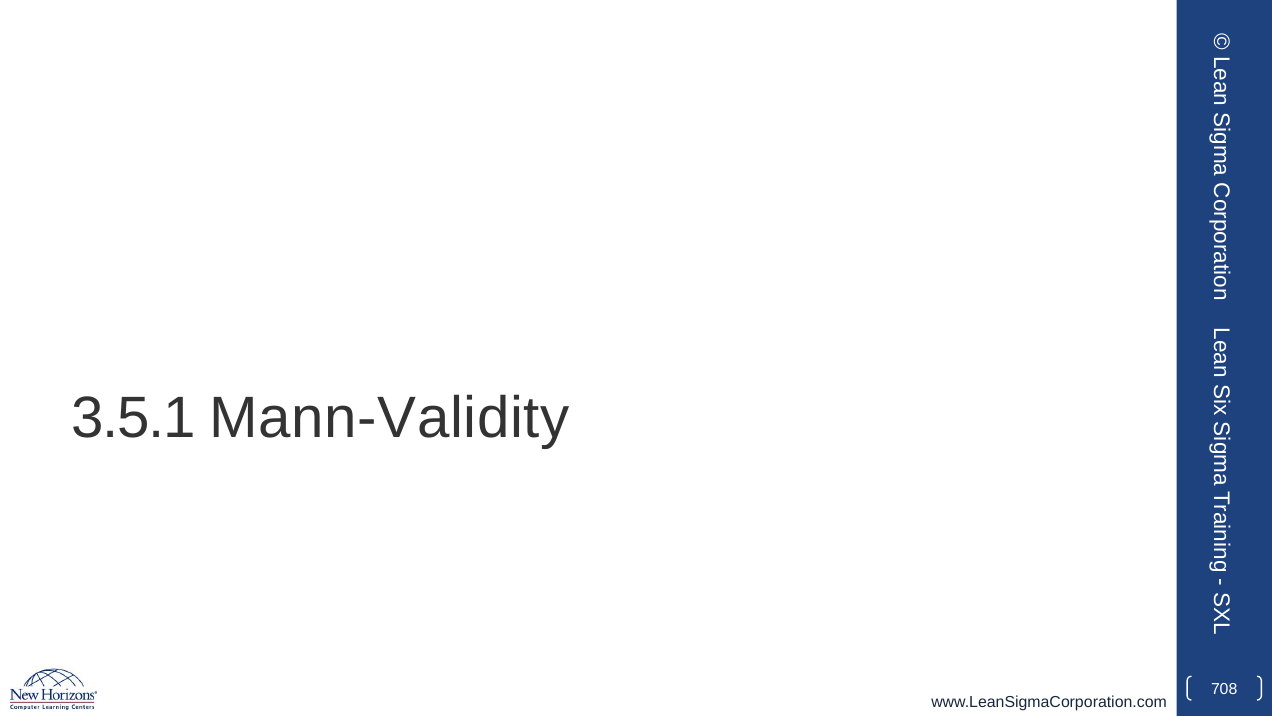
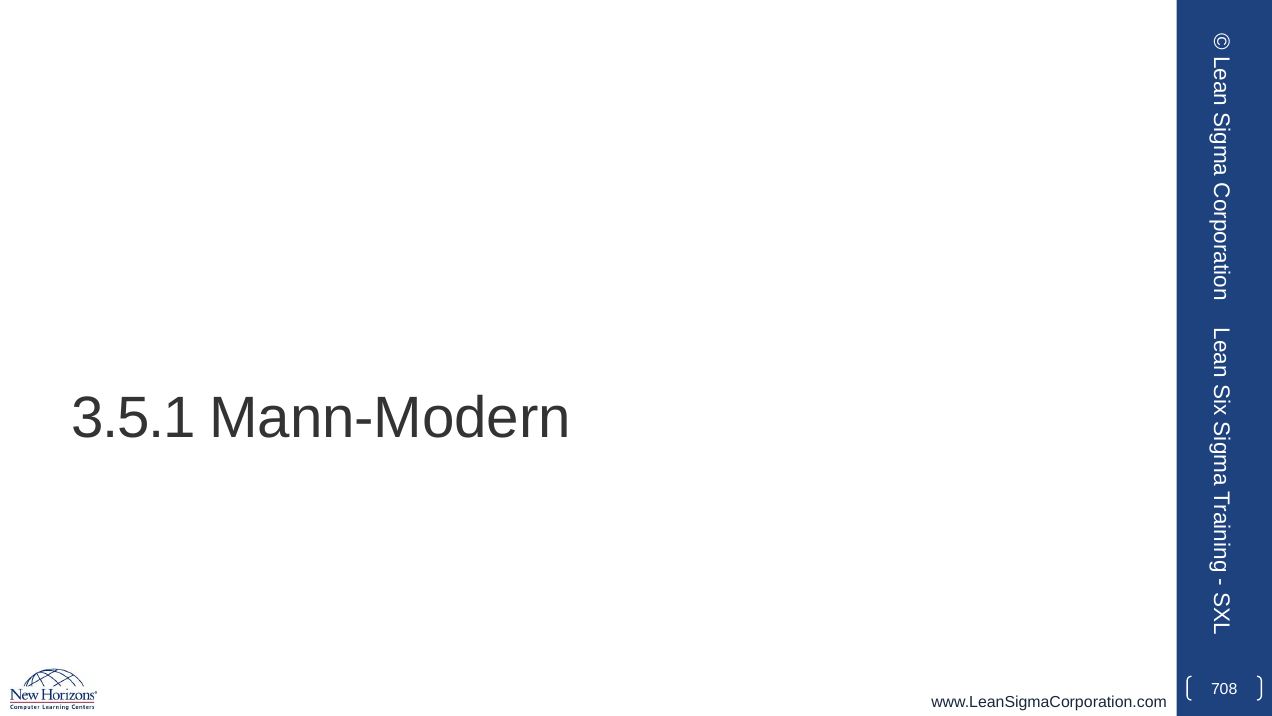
Mann-Validity: Mann-Validity -> Mann-Modern (390, 418)
